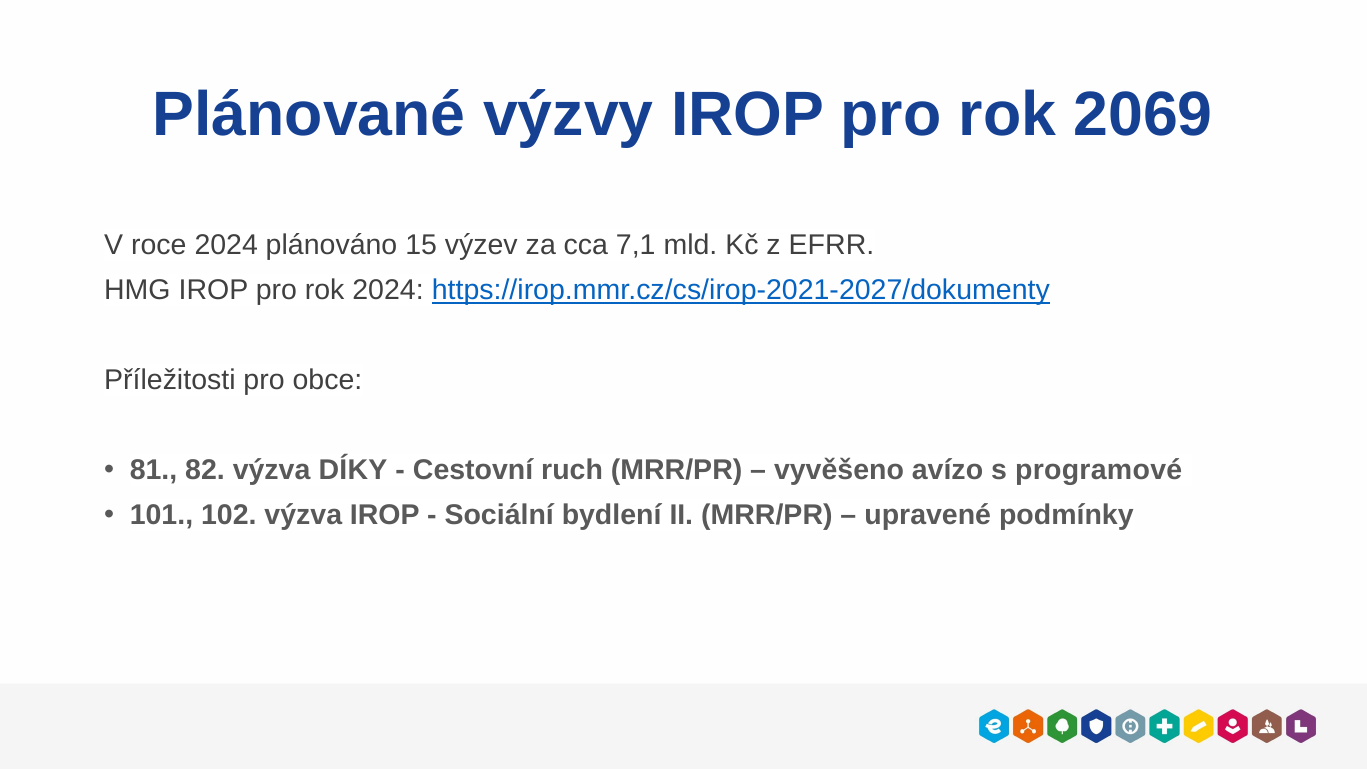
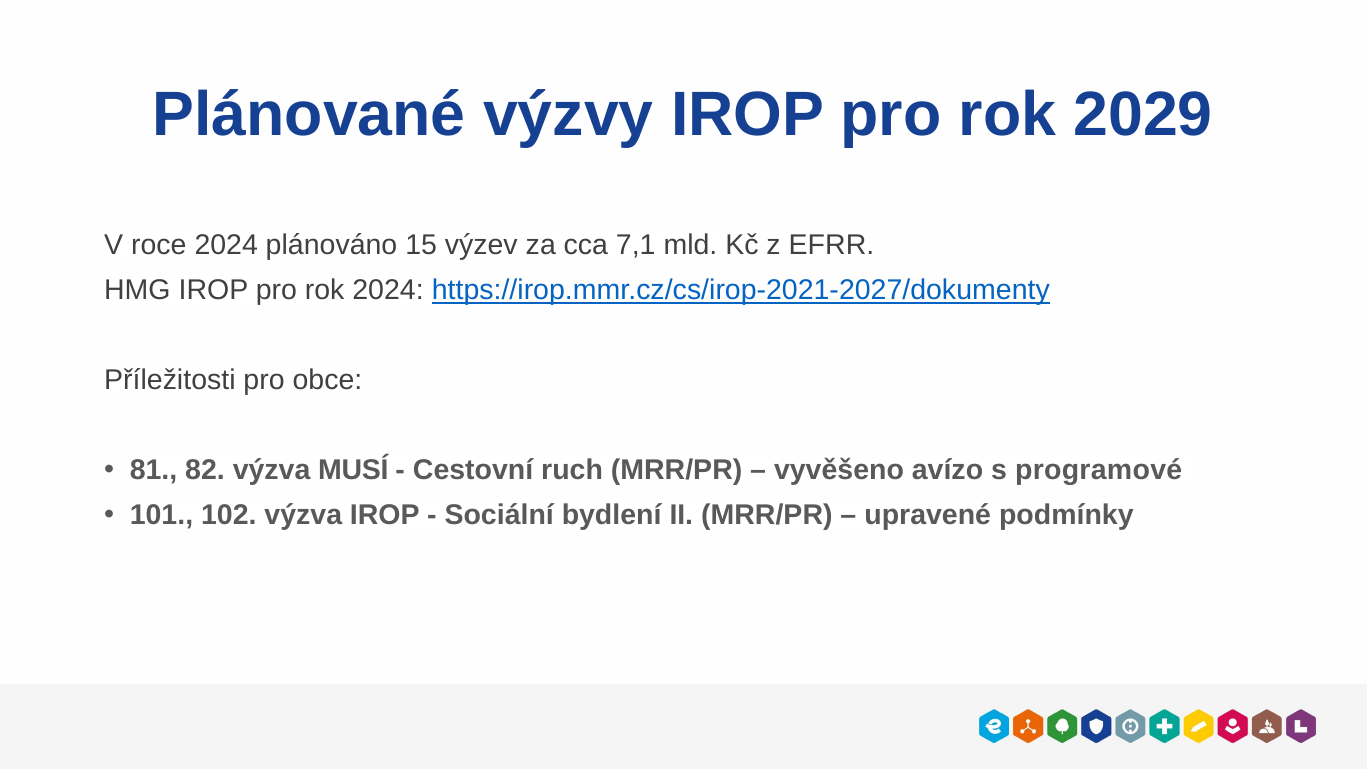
2069: 2069 -> 2029 (1143, 115)
DÍKY: DÍKY -> MUSÍ (353, 470)
